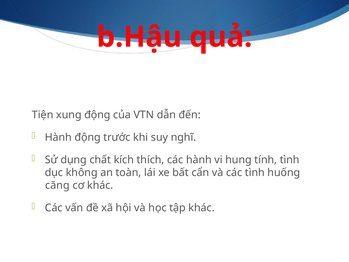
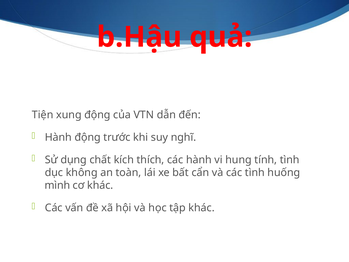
căng: căng -> mình (57, 185)
